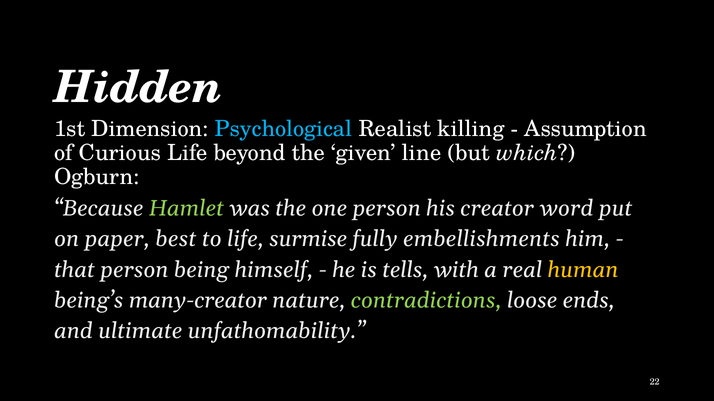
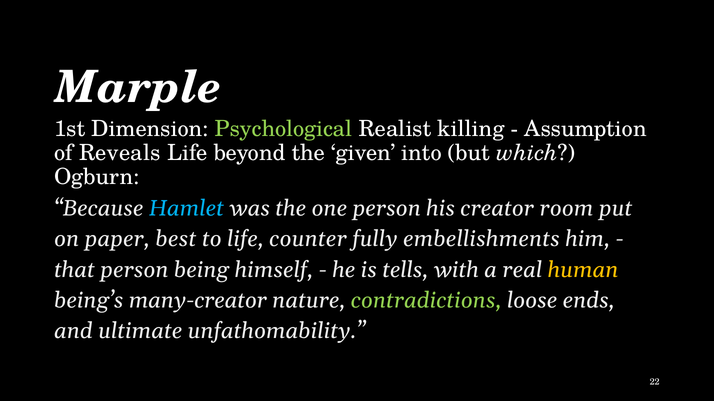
Hidden: Hidden -> Marple (138, 88)
Psychological colour: light blue -> light green (284, 129)
Curious: Curious -> Reveals (120, 153)
line: line -> into (422, 153)
Hamlet colour: light green -> light blue (186, 209)
word: word -> room (566, 209)
surmise: surmise -> counter (308, 239)
